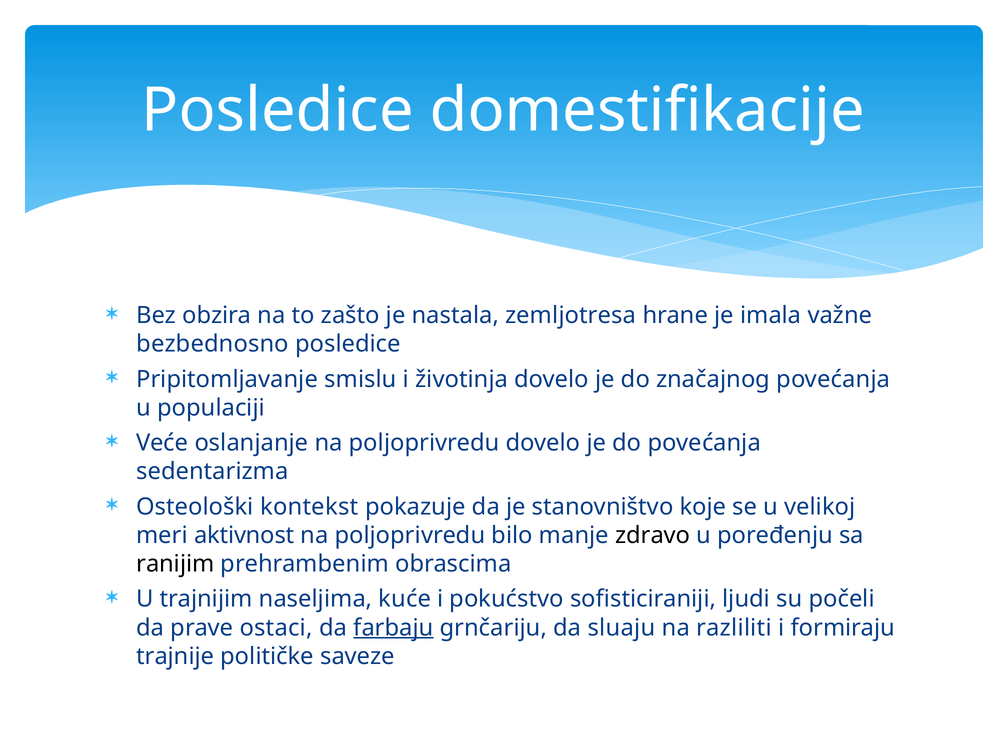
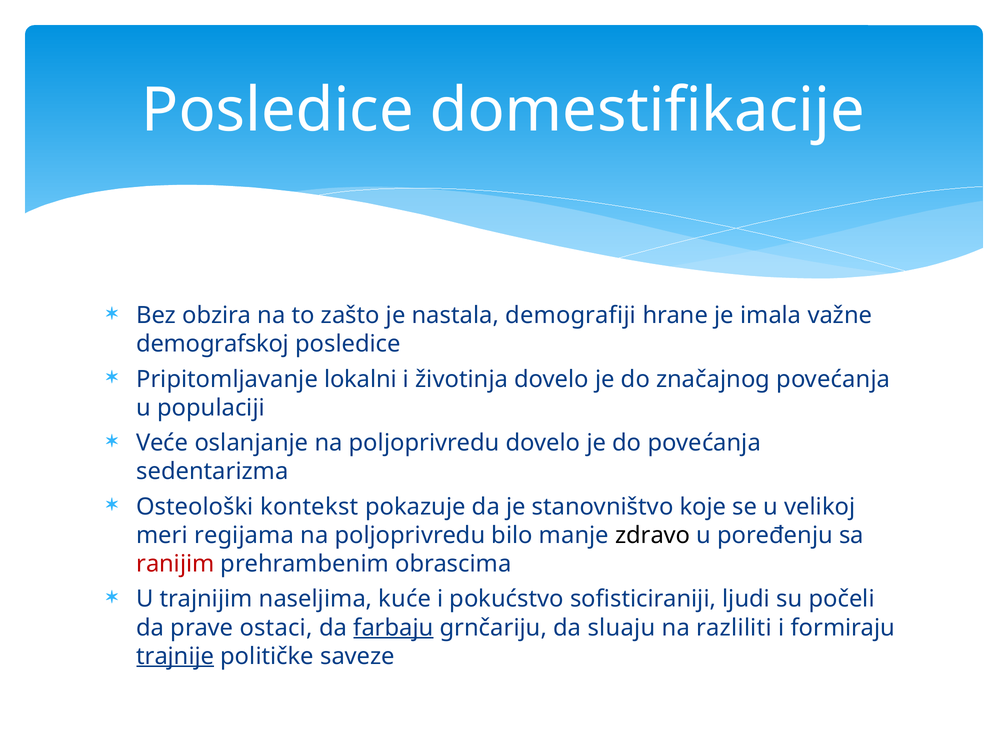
zemljotresa: zemljotresa -> demografiji (571, 316)
bezbednosno: bezbednosno -> demografskoj (213, 344)
smislu: smislu -> lokalni (361, 379)
aktivnost: aktivnost -> regijama (244, 536)
ranijim colour: black -> red (175, 564)
trajnije underline: none -> present (175, 656)
